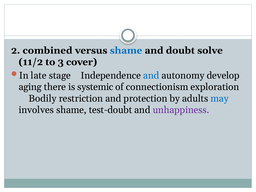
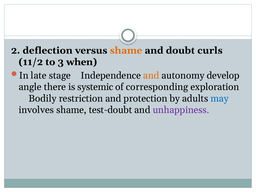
combined: combined -> deflection (48, 50)
shame colour: blue -> orange (126, 50)
solve: solve -> curls (210, 50)
cover: cover -> when (82, 62)
and colour: blue -> orange (151, 75)
aging: aging -> angle (30, 87)
connectionism: connectionism -> corresponding (157, 87)
